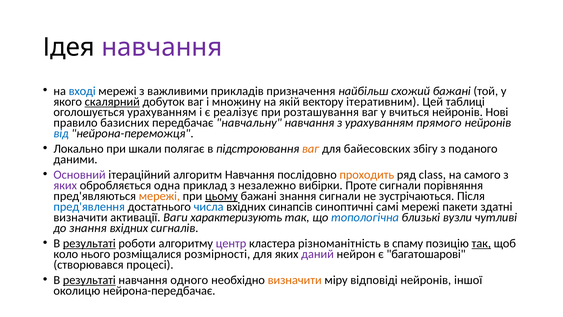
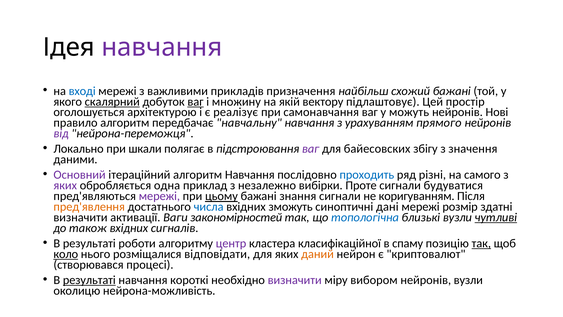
ваг underline: none -> present (195, 101)
ітеративним: ітеративним -> підлаштовує (383, 101)
таблиці: таблиці -> простір (465, 101)
оголошується урахуванням: урахуванням -> архітектурою (162, 112)
розташування: розташування -> самонавчання (321, 112)
вчиться: вчиться -> можуть (409, 112)
правило базисних: базисних -> алгоритм (125, 123)
від colour: blue -> purple (61, 133)
ваг colour: orange -> purple (311, 149)
поданого: поданого -> значення (473, 149)
проходить colour: orange -> blue (367, 175)
class: class -> різні (432, 175)
порівняння: порівняння -> будуватися (453, 185)
мережі colour: orange -> purple (159, 196)
зустрічаються: зустрічаються -> коригуванням (417, 196)
пред'явлення colour: blue -> orange (89, 207)
синапсів: синапсів -> зможуть (291, 207)
самі: самі -> дані (387, 207)
пакети: пакети -> розмір (460, 207)
характеризують: характеризують -> закономірностей (236, 217)
чутливі underline: none -> present (496, 217)
до знання: знання -> також (88, 228)
результаті underline: present -> none (89, 243)
різноманітність: різноманітність -> класифікаційної (339, 243)
коло underline: none -> present (66, 254)
розмірності: розмірності -> відповідати (217, 254)
даний colour: purple -> orange (318, 254)
багатошарові: багатошарові -> криптовалют (426, 254)
одного: одного -> короткі (189, 280)
визначити colour: orange -> purple (295, 280)
відповіді: відповіді -> вибором (374, 280)
нейронів іншої: іншої -> вузли (468, 280)
нейрона-передбачає: нейрона-передбачає -> нейрона-можливість (159, 290)
